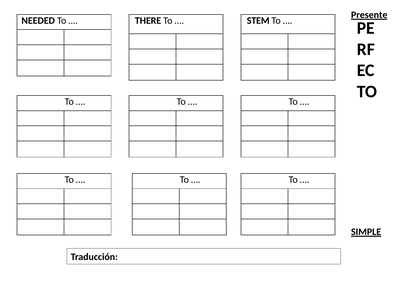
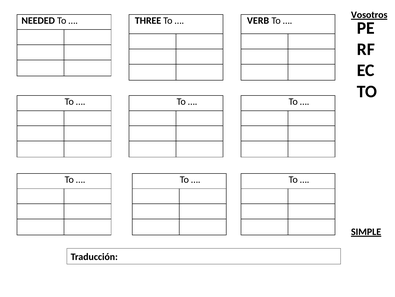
Presente: Presente -> Vosotros (369, 15)
THERE: THERE -> THREE (148, 21)
STEM: STEM -> VERB (258, 21)
